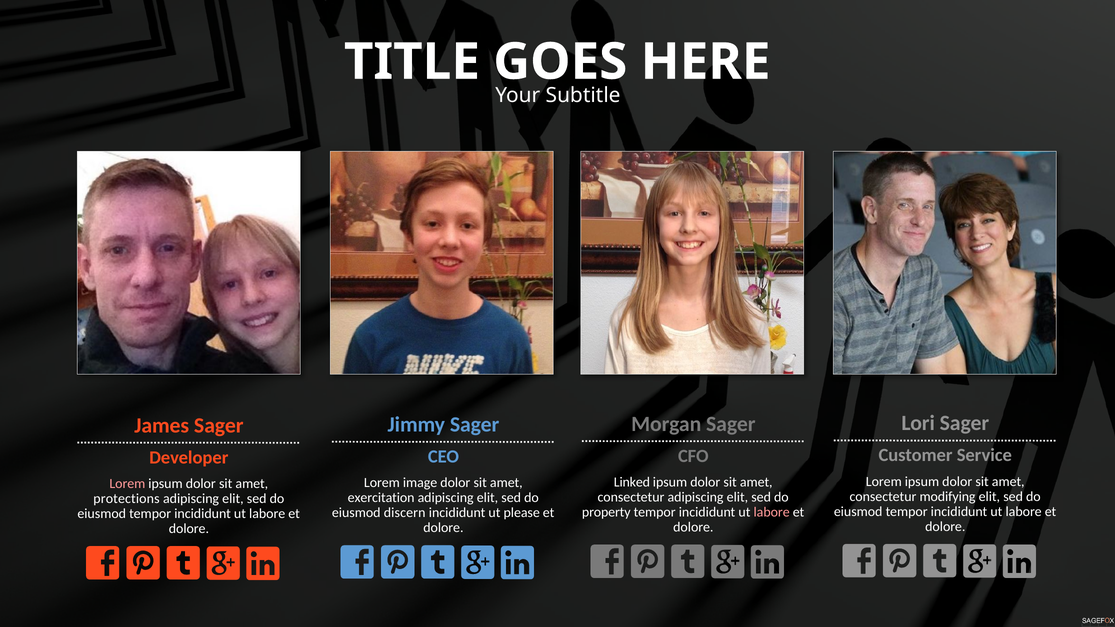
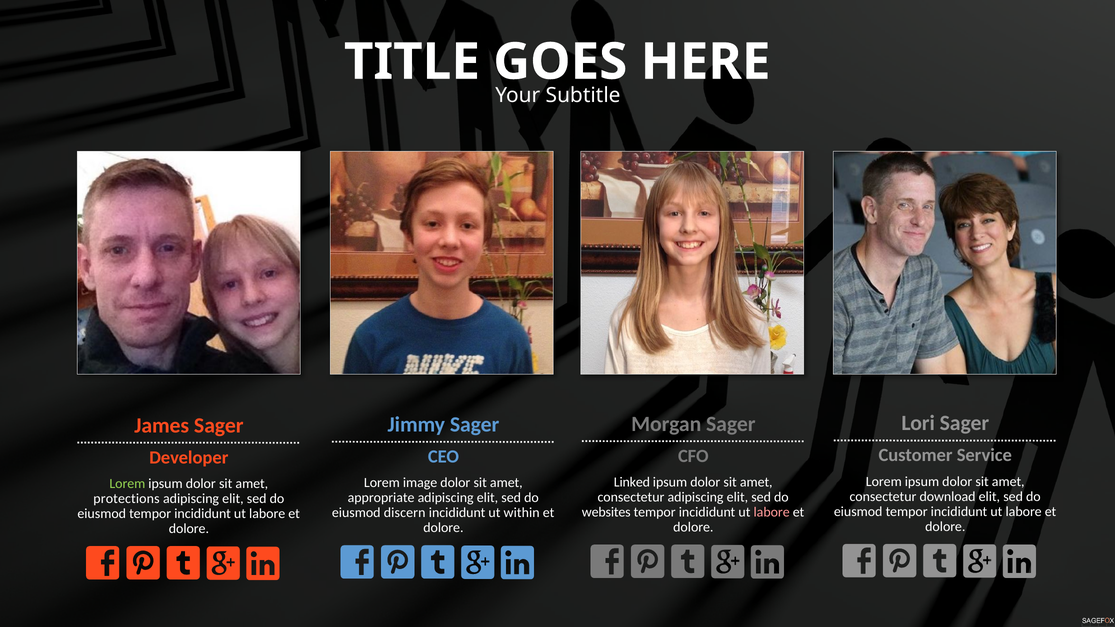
Lorem colour: pink -> light green (127, 484)
modifying: modifying -> download (948, 497)
exercitation: exercitation -> appropriate (381, 498)
property: property -> websites (606, 512)
please: please -> within (522, 513)
